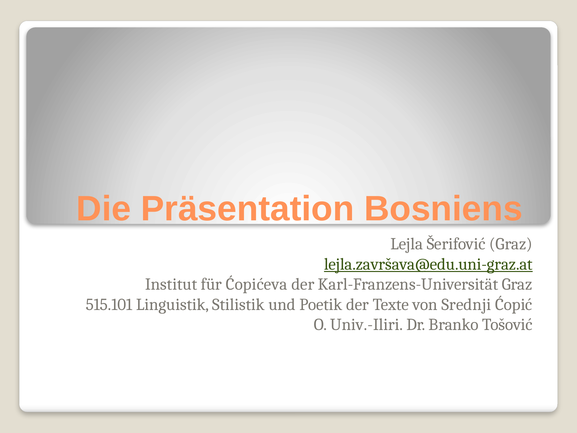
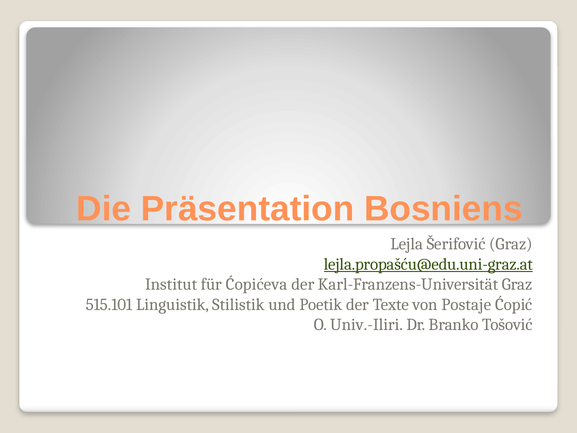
lejla.završava@edu.uni-graz.at: lejla.završava@edu.uni-graz.at -> lejla.propašću@edu.uni-graz.at (428, 264)
Srednji: Srednji -> Postaje (466, 304)
